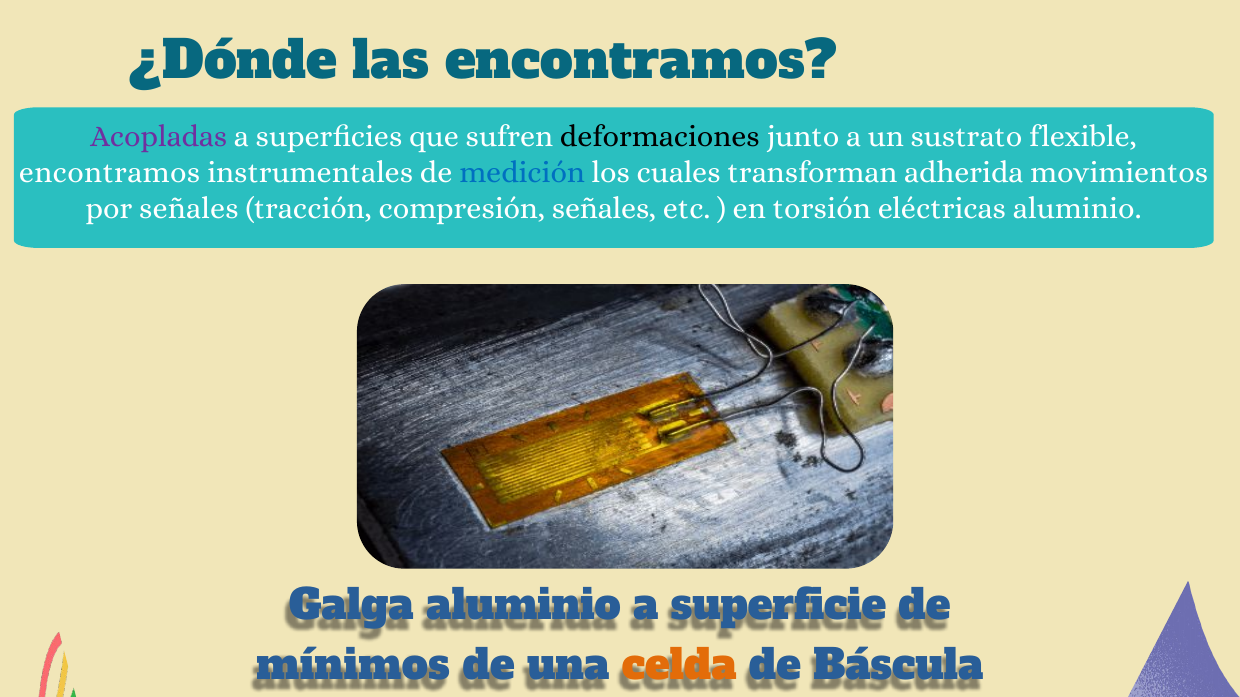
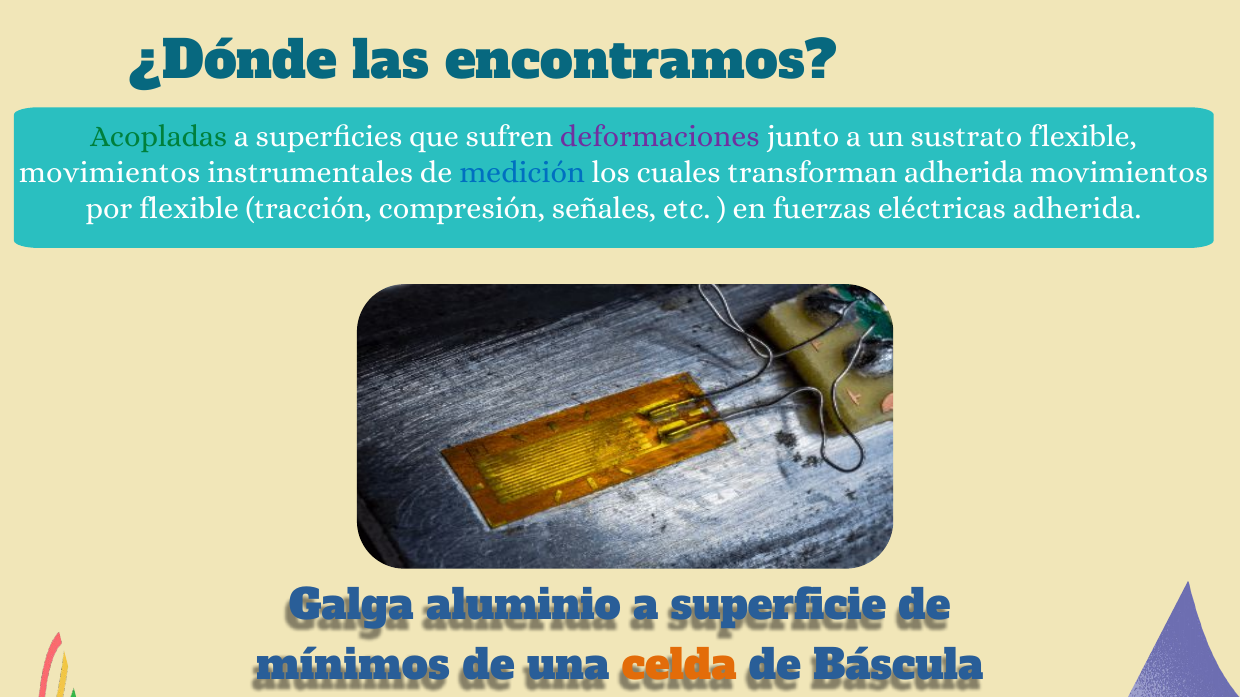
Acopladas colour: purple -> green (159, 137)
deformaciones colour: black -> purple (660, 137)
encontramos: encontramos -> movimientos (110, 173)
por señales: señales -> flexible (189, 209)
torsión: torsión -> fuerzas (822, 209)
eléctricas aluminio: aluminio -> adherida (1077, 209)
